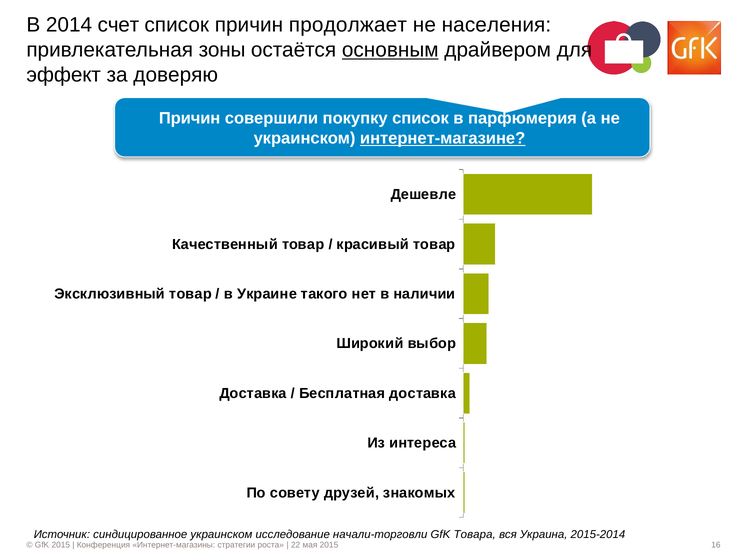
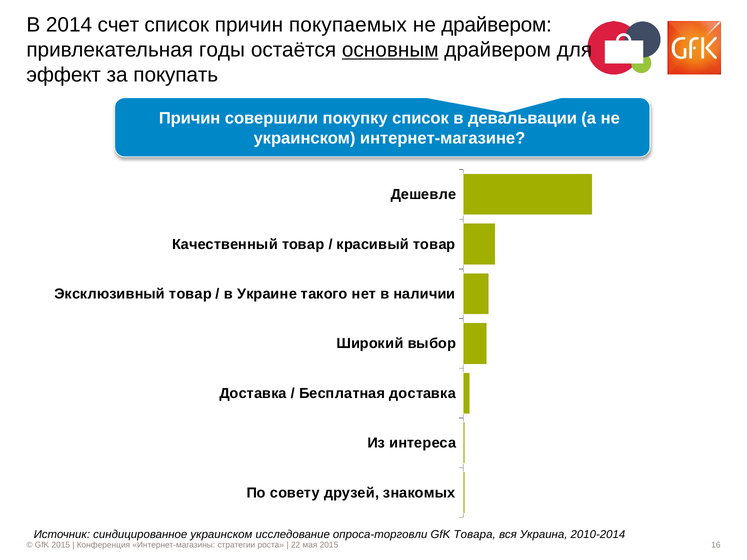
продолжает: продолжает -> покупаемых (348, 25)
не населения: населения -> драйвером (497, 25)
зоны: зоны -> годы (222, 50)
доверяю: доверяю -> покупать (176, 75)
парфюмерия: парфюмерия -> девальвации (522, 119)
интернет-магазине underline: present -> none (443, 138)
начали-торговли: начали-торговли -> опроса-торговли (380, 535)
2015-2014: 2015-2014 -> 2010-2014 (598, 535)
